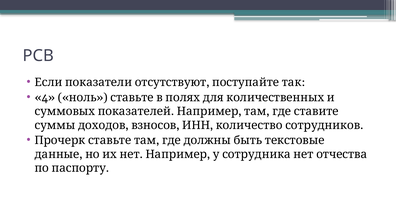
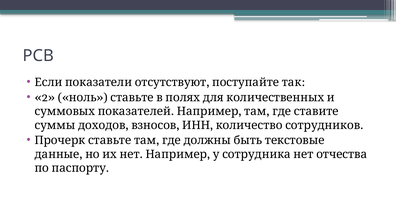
4: 4 -> 2 (45, 97)
